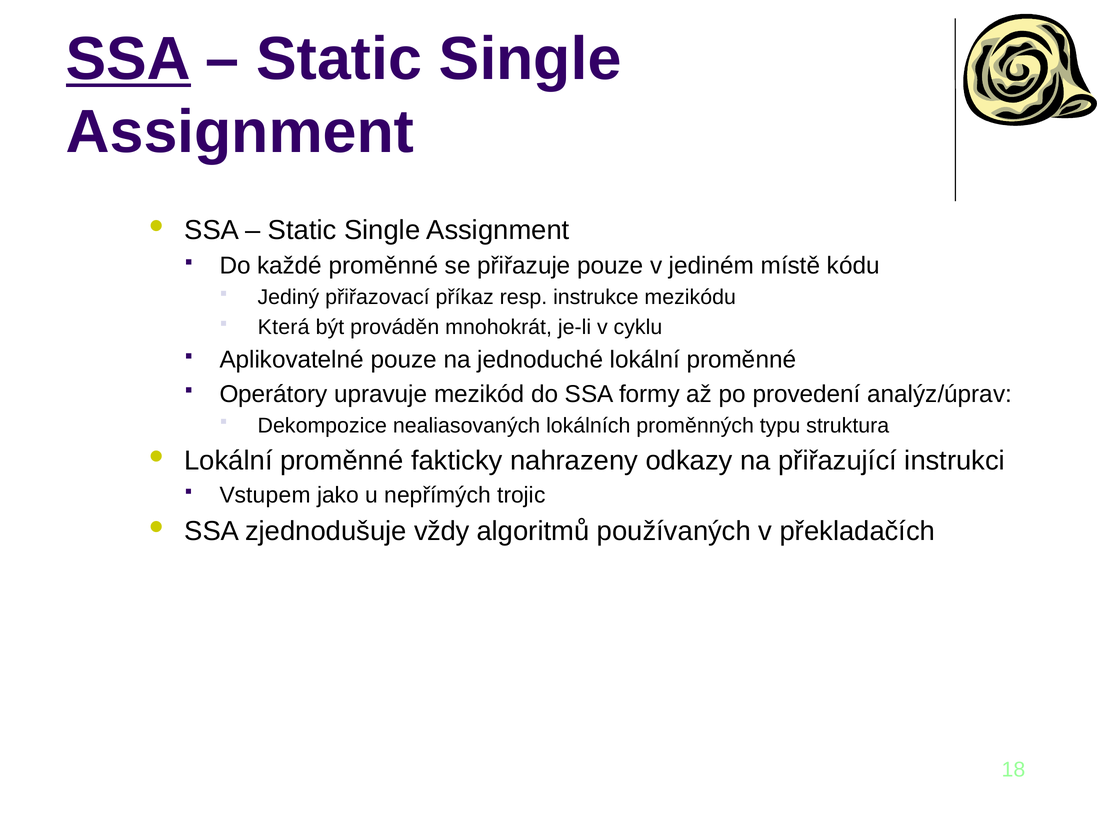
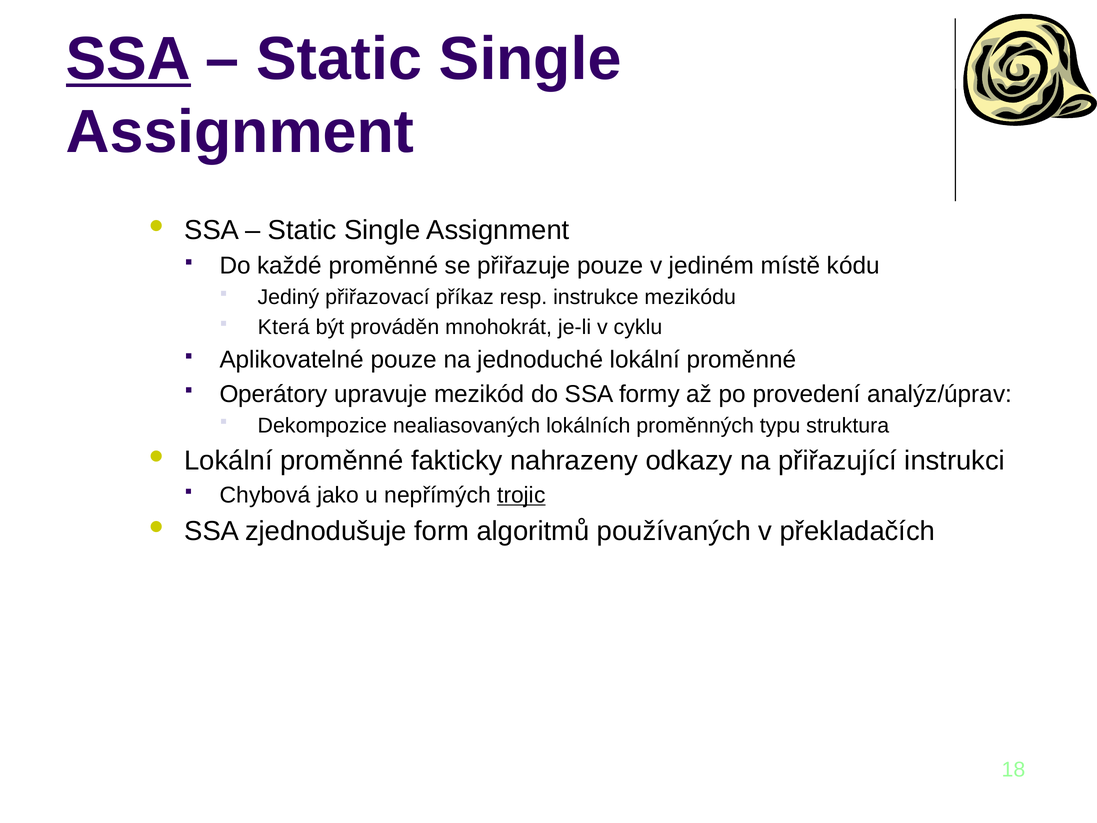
Vstupem: Vstupem -> Chybová (265, 495)
trojic underline: none -> present (521, 495)
vždy: vždy -> form (442, 531)
